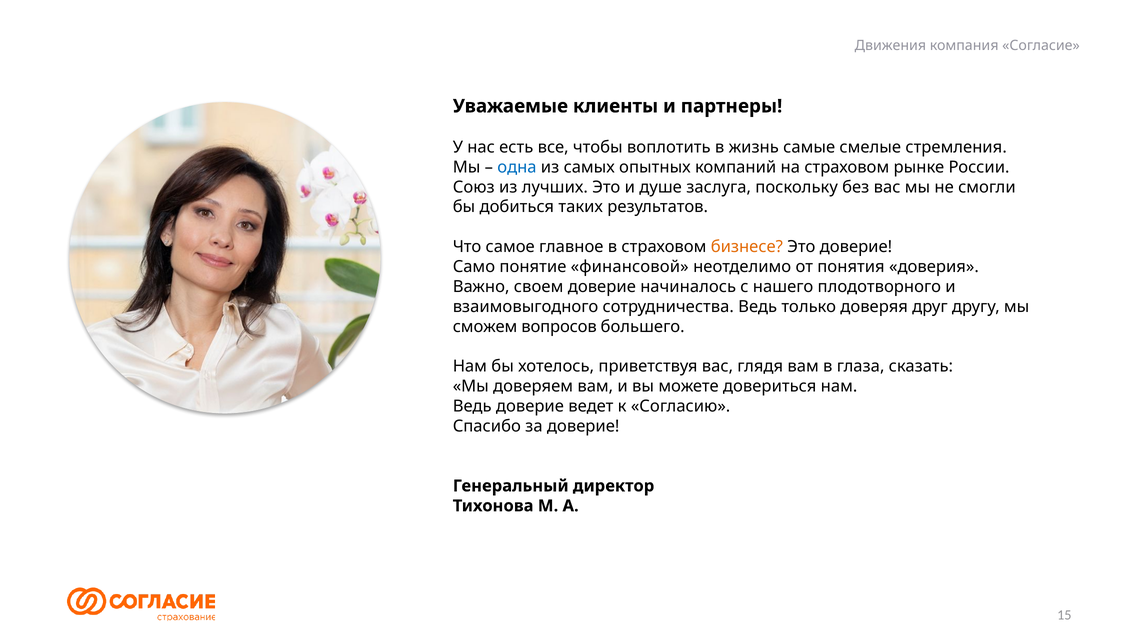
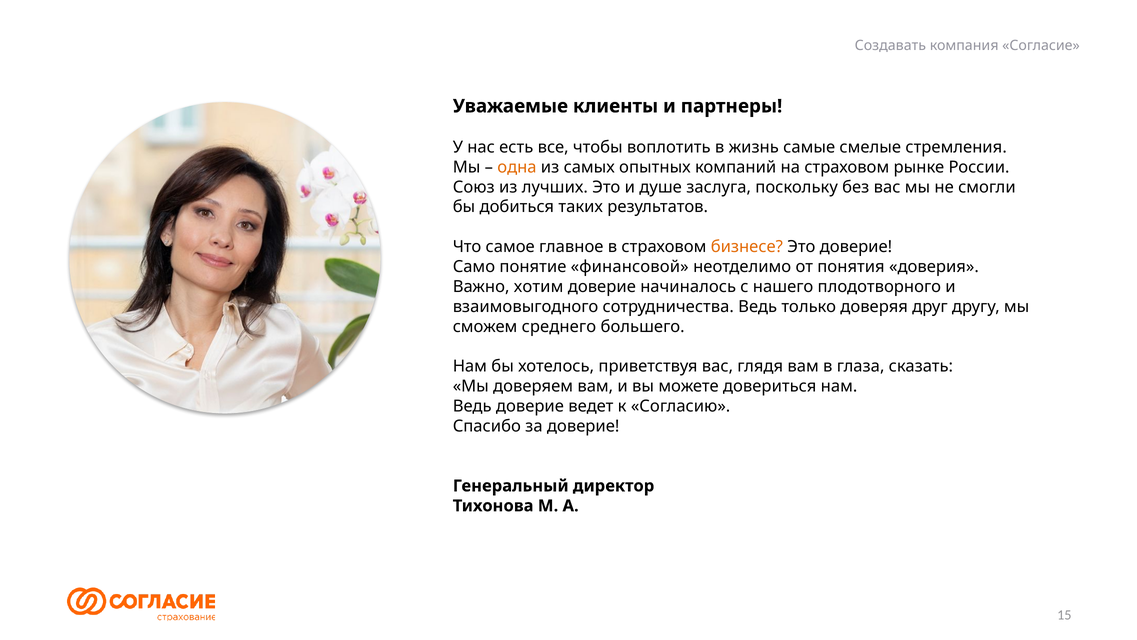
Движения: Движения -> Создавать (890, 46)
одна colour: blue -> orange (517, 167)
своем: своем -> хотим (539, 287)
вопросов: вопросов -> среднего (559, 326)
